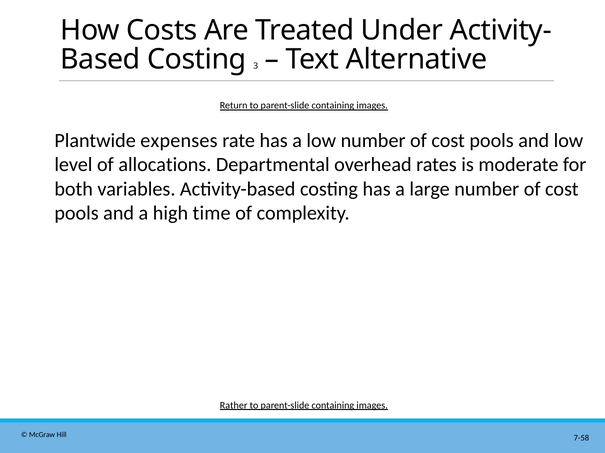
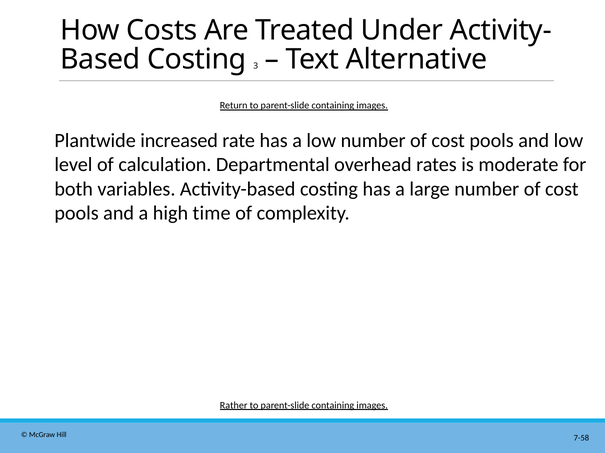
expenses: expenses -> increased (179, 141)
allocations: allocations -> calculation (165, 165)
